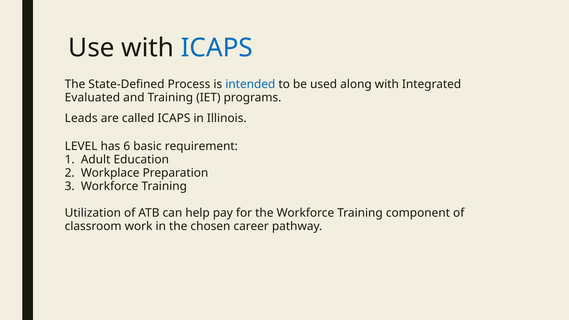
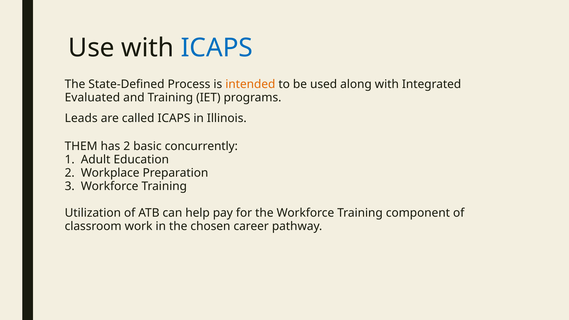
intended colour: blue -> orange (250, 84)
LEVEL: LEVEL -> THEM (81, 146)
has 6: 6 -> 2 (127, 146)
requirement: requirement -> concurrently (201, 146)
